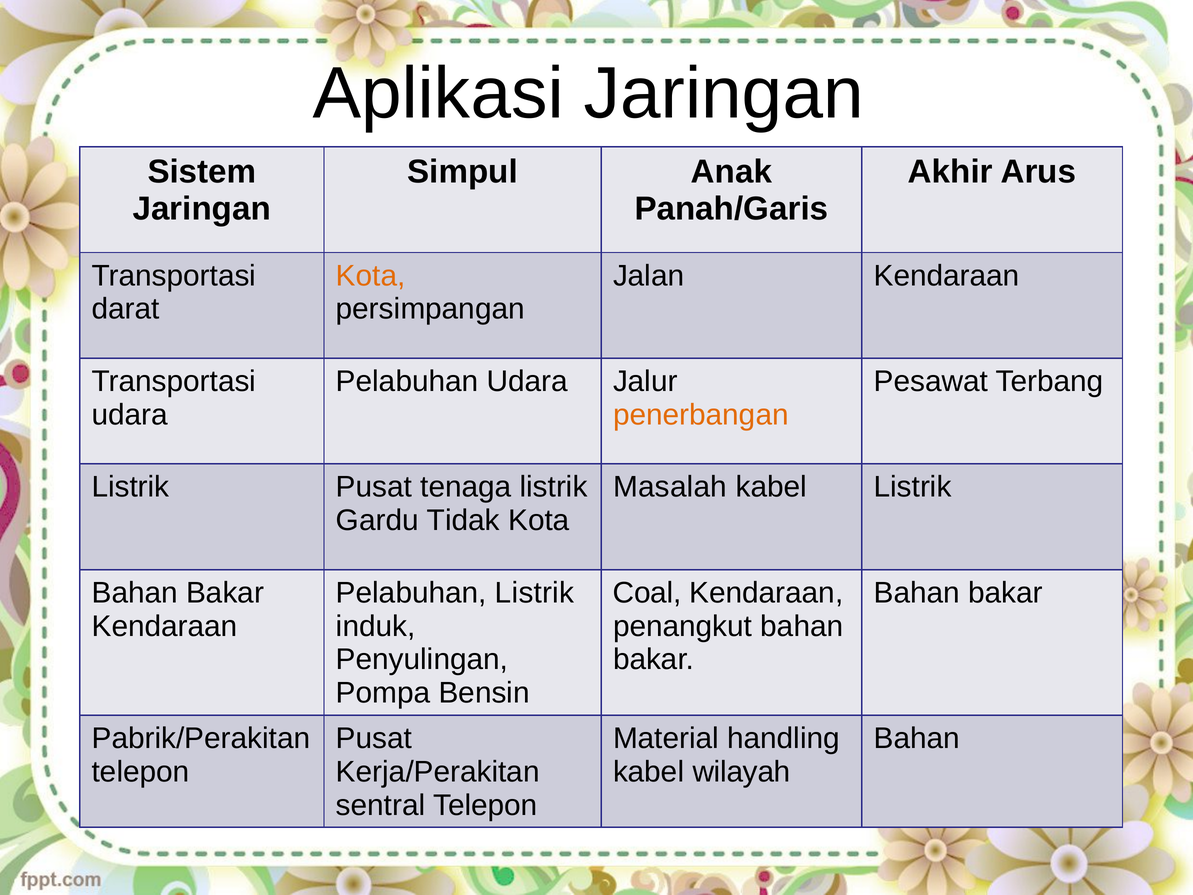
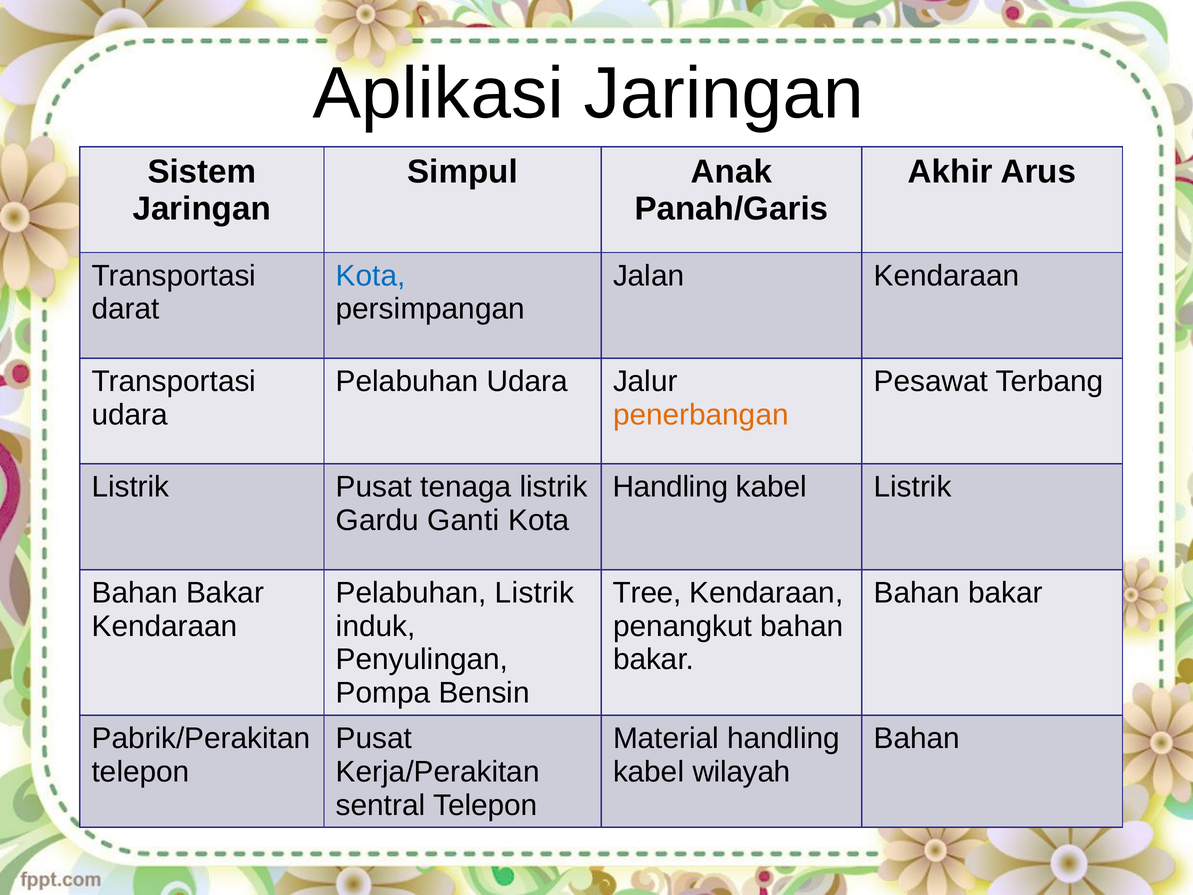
Kota colour: orange -> blue (371, 276)
Masalah: Masalah -> Handling (670, 487)
Tidak: Tidak -> Ganti (463, 520)
Coal: Coal -> Tree (647, 593)
